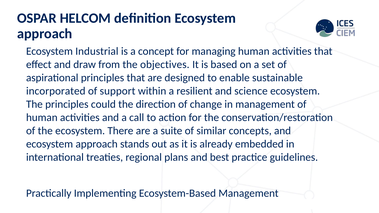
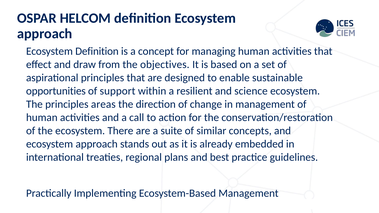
Ecosystem Industrial: Industrial -> Definition (97, 51)
incorporated: incorporated -> opportunities (56, 91)
could: could -> areas (103, 104)
